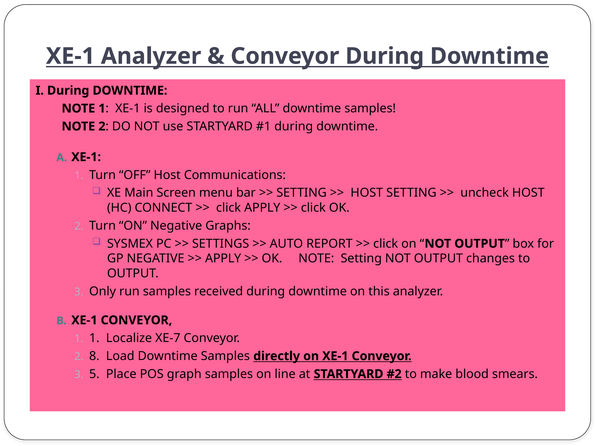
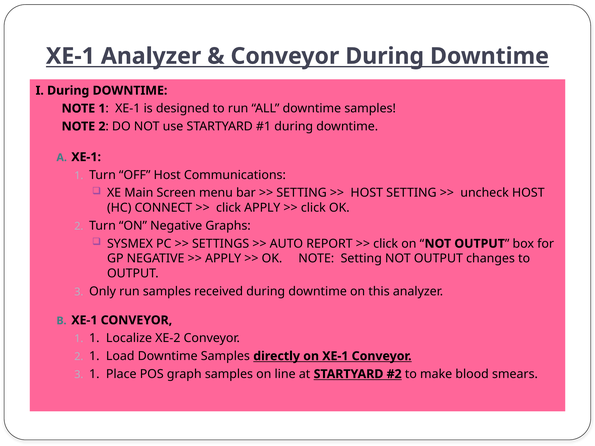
XE-7: XE-7 -> XE-2 (168, 338)
2 8: 8 -> 1 (94, 356)
3 5: 5 -> 1 (94, 374)
